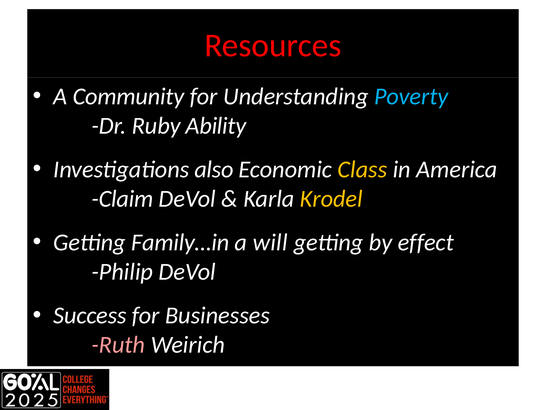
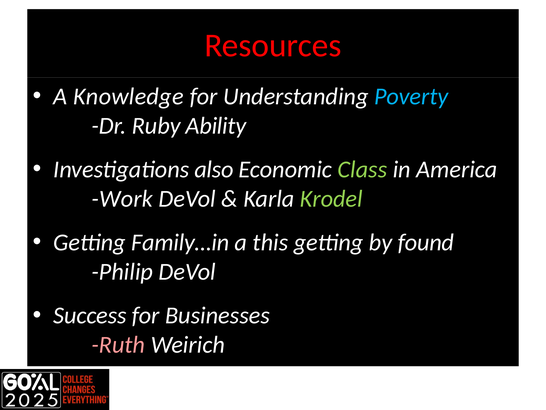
Community: Community -> Knowledge (128, 96)
Class colour: yellow -> light green (362, 169)
Claim: Claim -> Work (122, 198)
Krodel colour: yellow -> light green (331, 198)
will: will -> this (270, 242)
effect: effect -> found (426, 242)
